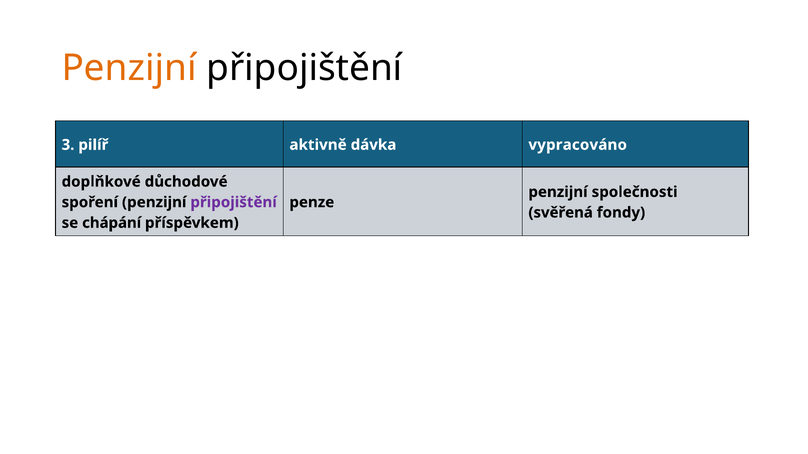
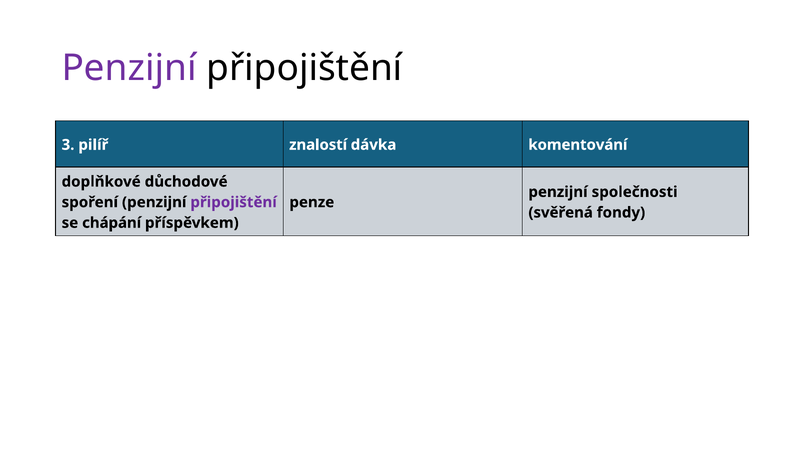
Penzijní colour: orange -> purple (129, 68)
aktivně: aktivně -> znalostí (318, 145)
vypracováno: vypracováno -> komentování (578, 145)
